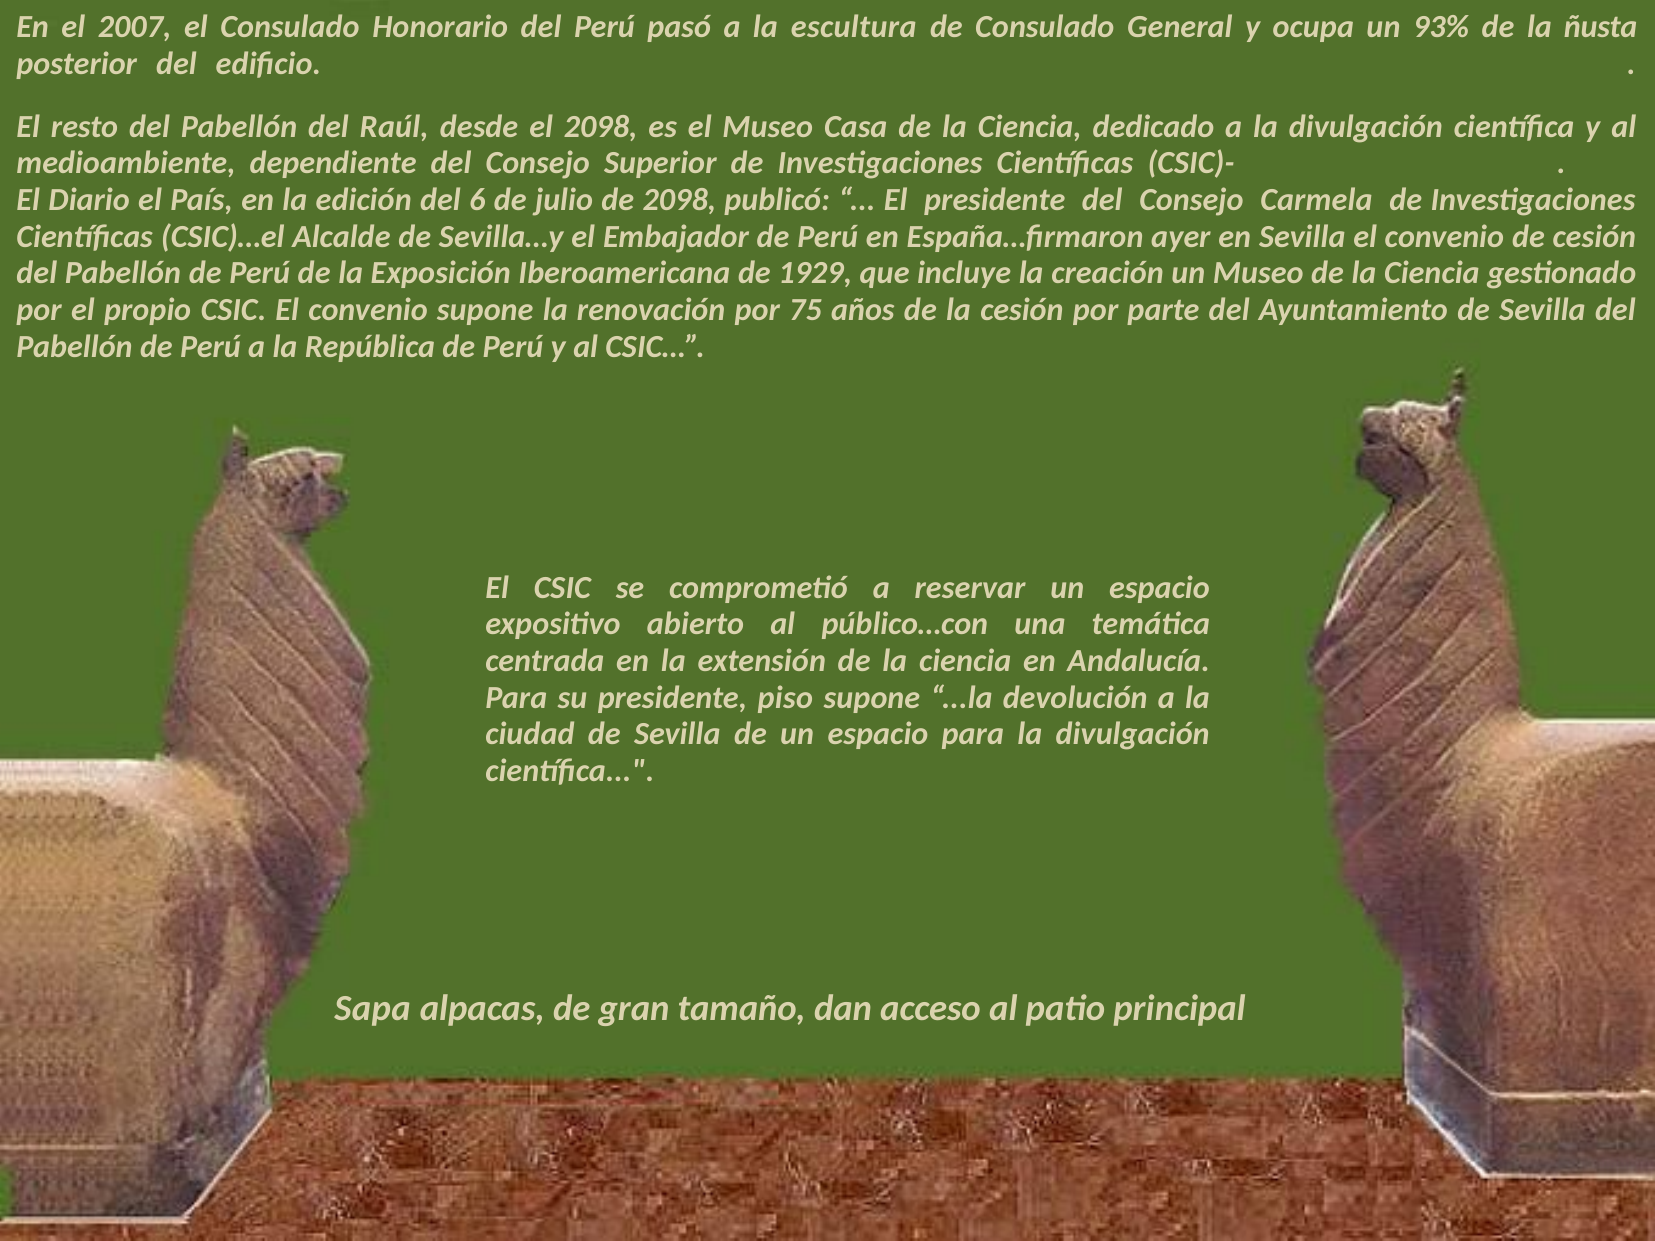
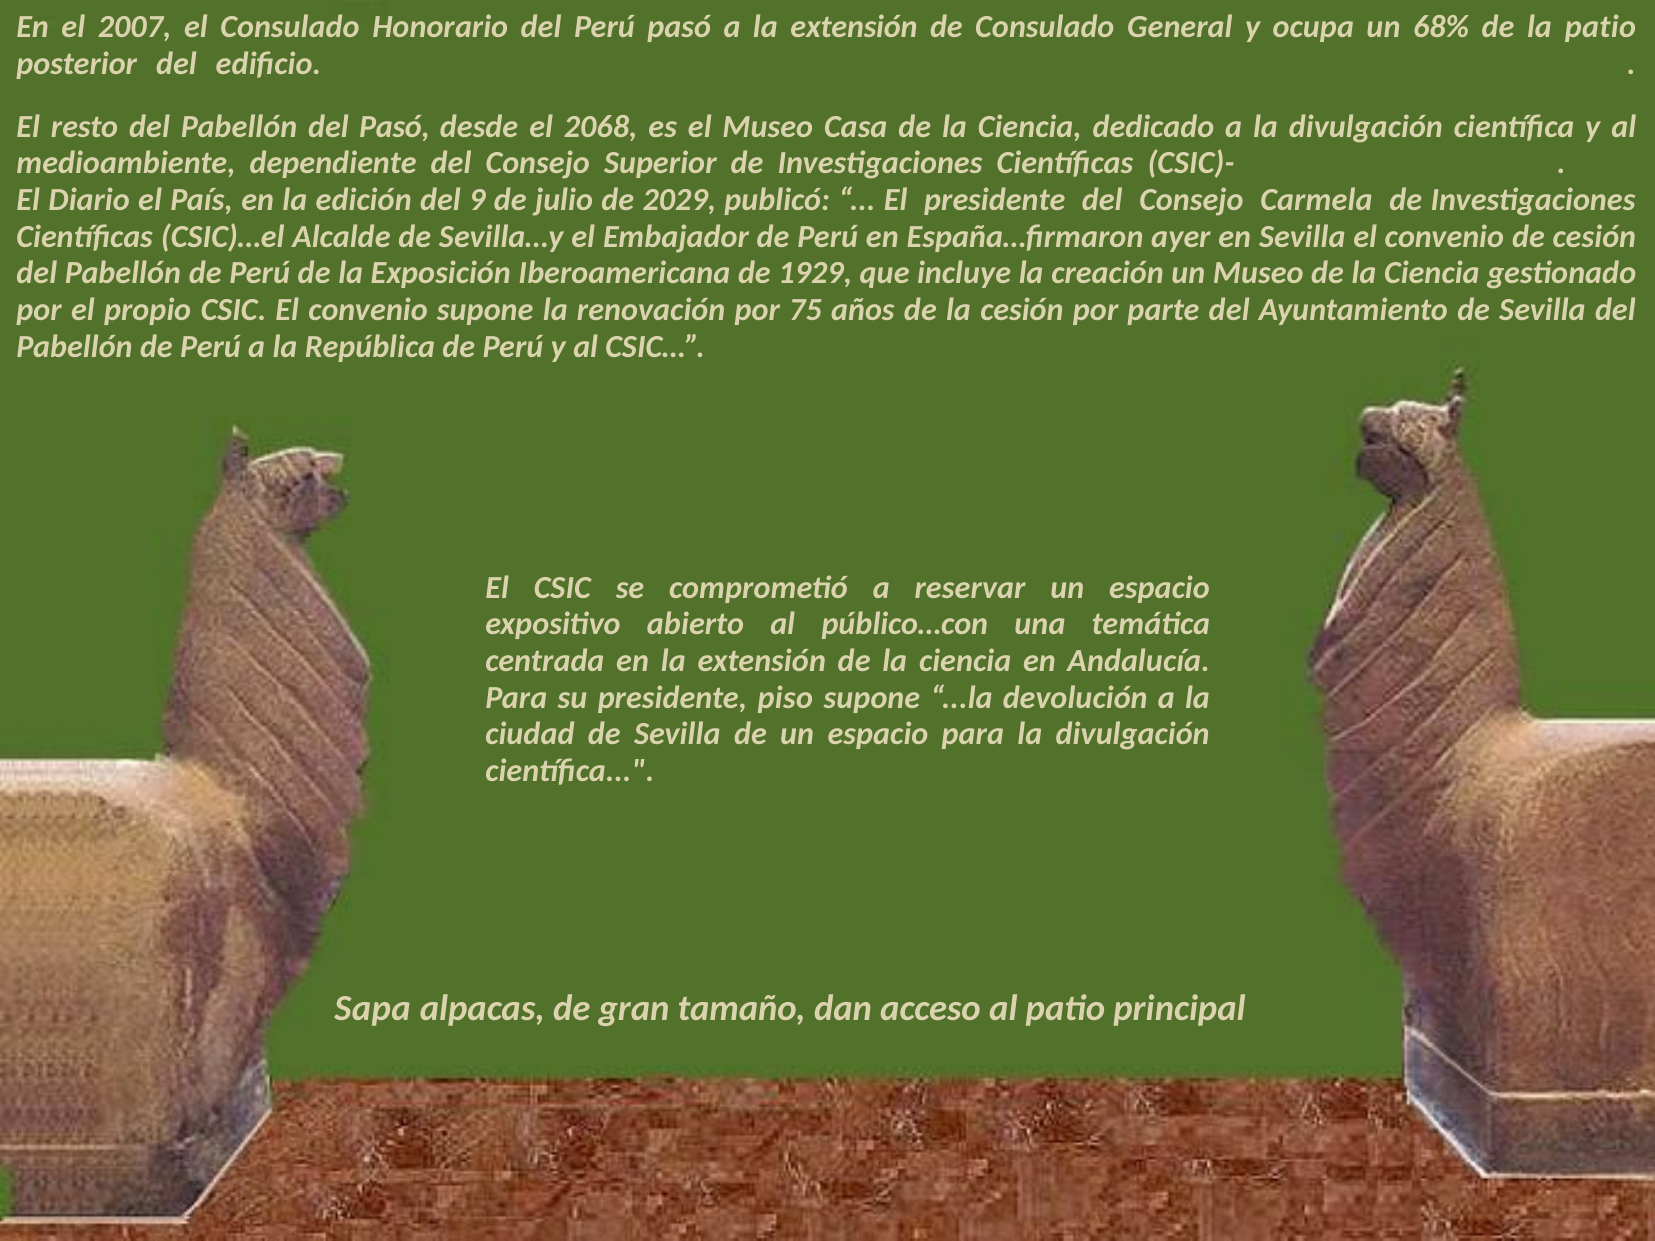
a la escultura: escultura -> extensión (854, 27)
93%: 93% -> 68% (1441, 27)
la ñusta: ñusta -> patio (1600, 27)
del Raúl: Raúl -> Pasó (394, 127)
el 2098: 2098 -> 2068 (601, 127)
6: 6 -> 9 (477, 200)
de 2098: 2098 -> 2029 (679, 200)
